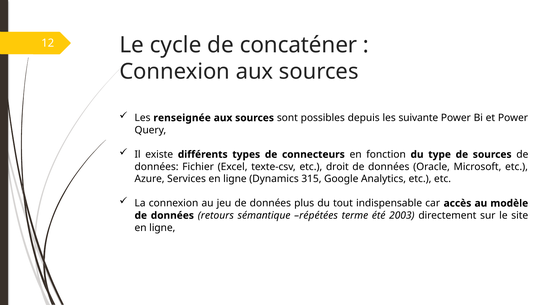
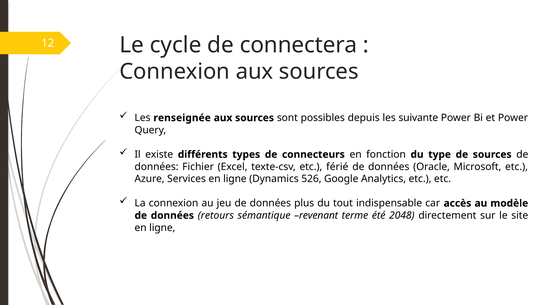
concaténer: concaténer -> connectera (299, 45)
droit: droit -> férié (337, 167)
315: 315 -> 526 (311, 179)
répétées: répétées -> revenant (316, 215)
2003: 2003 -> 2048 (402, 215)
